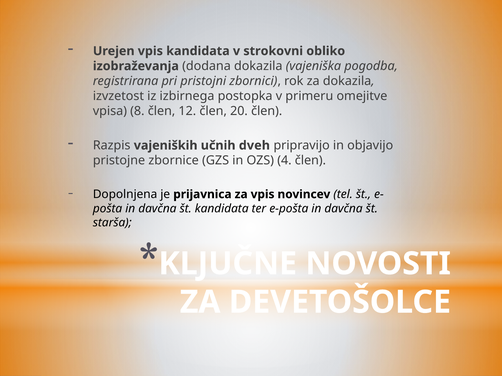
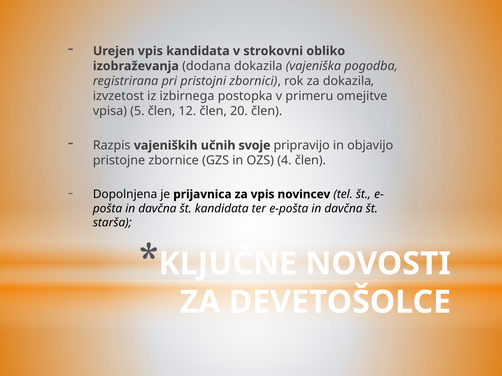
8: 8 -> 5 (137, 111)
dveh: dveh -> svoje (255, 146)
